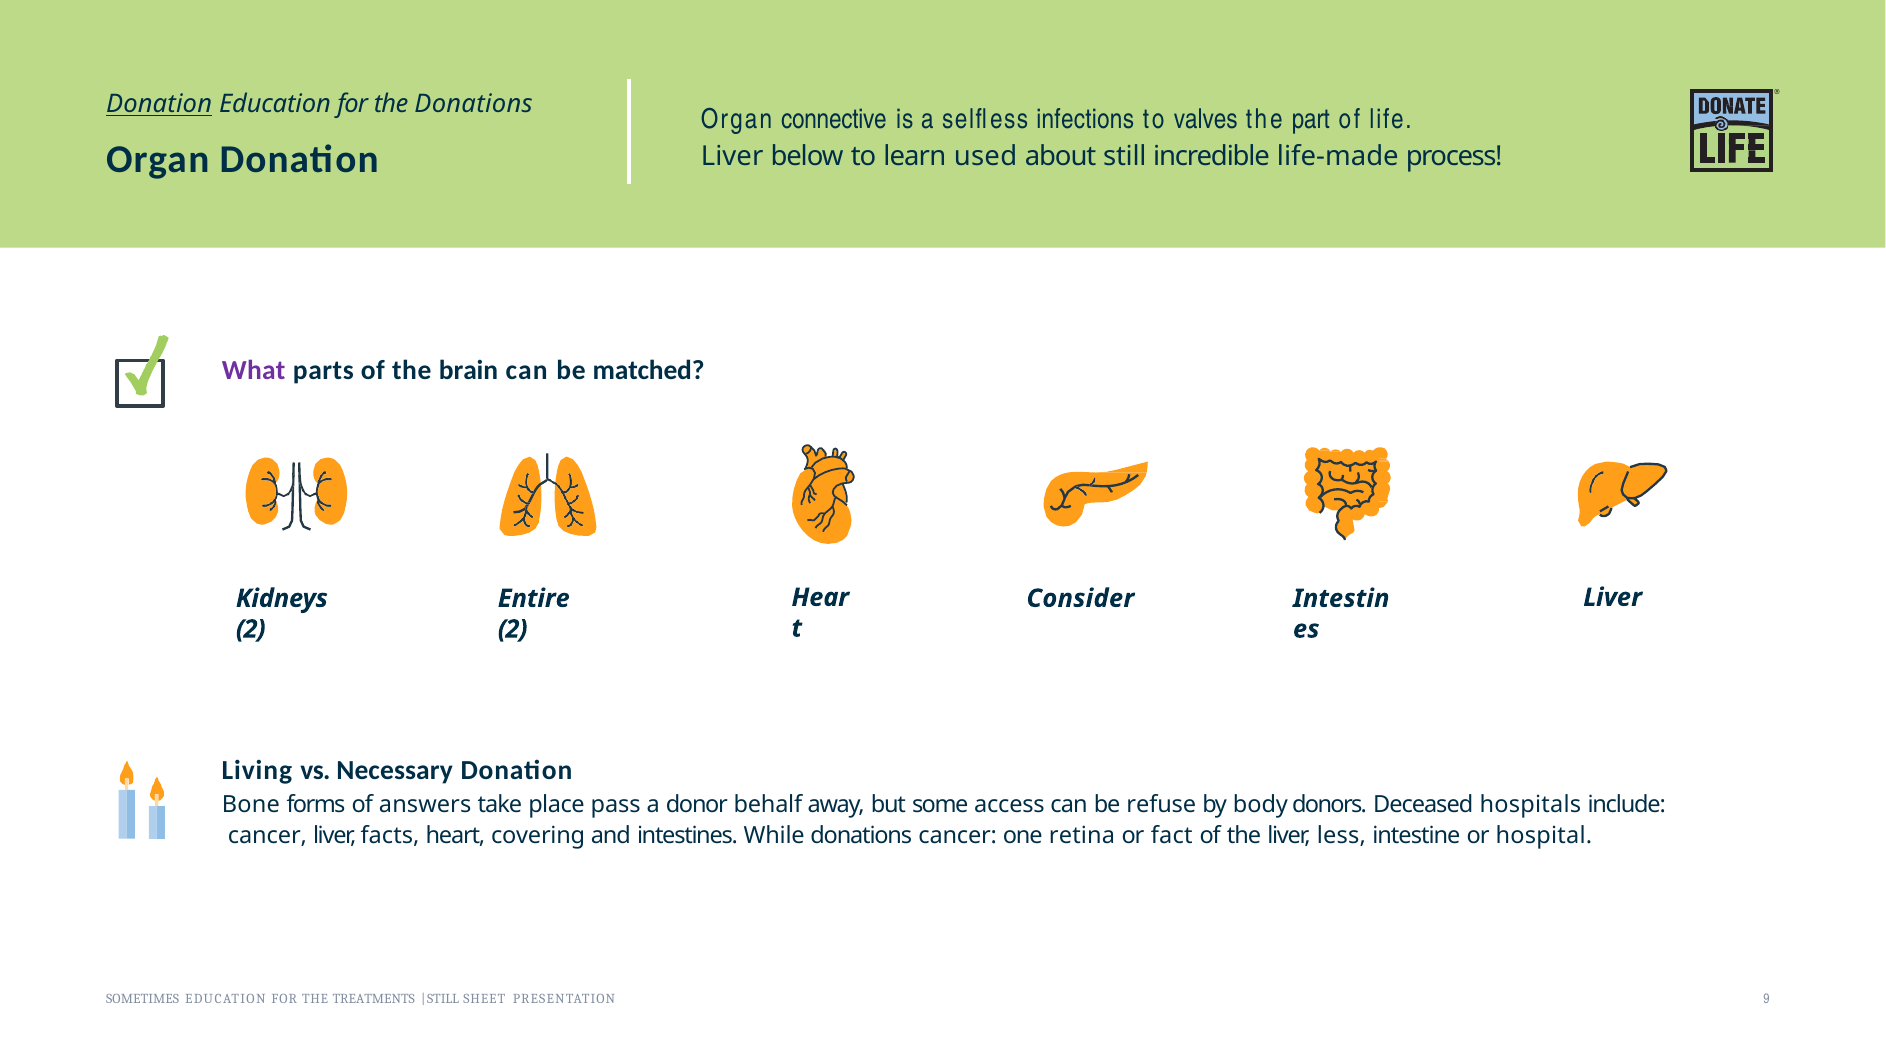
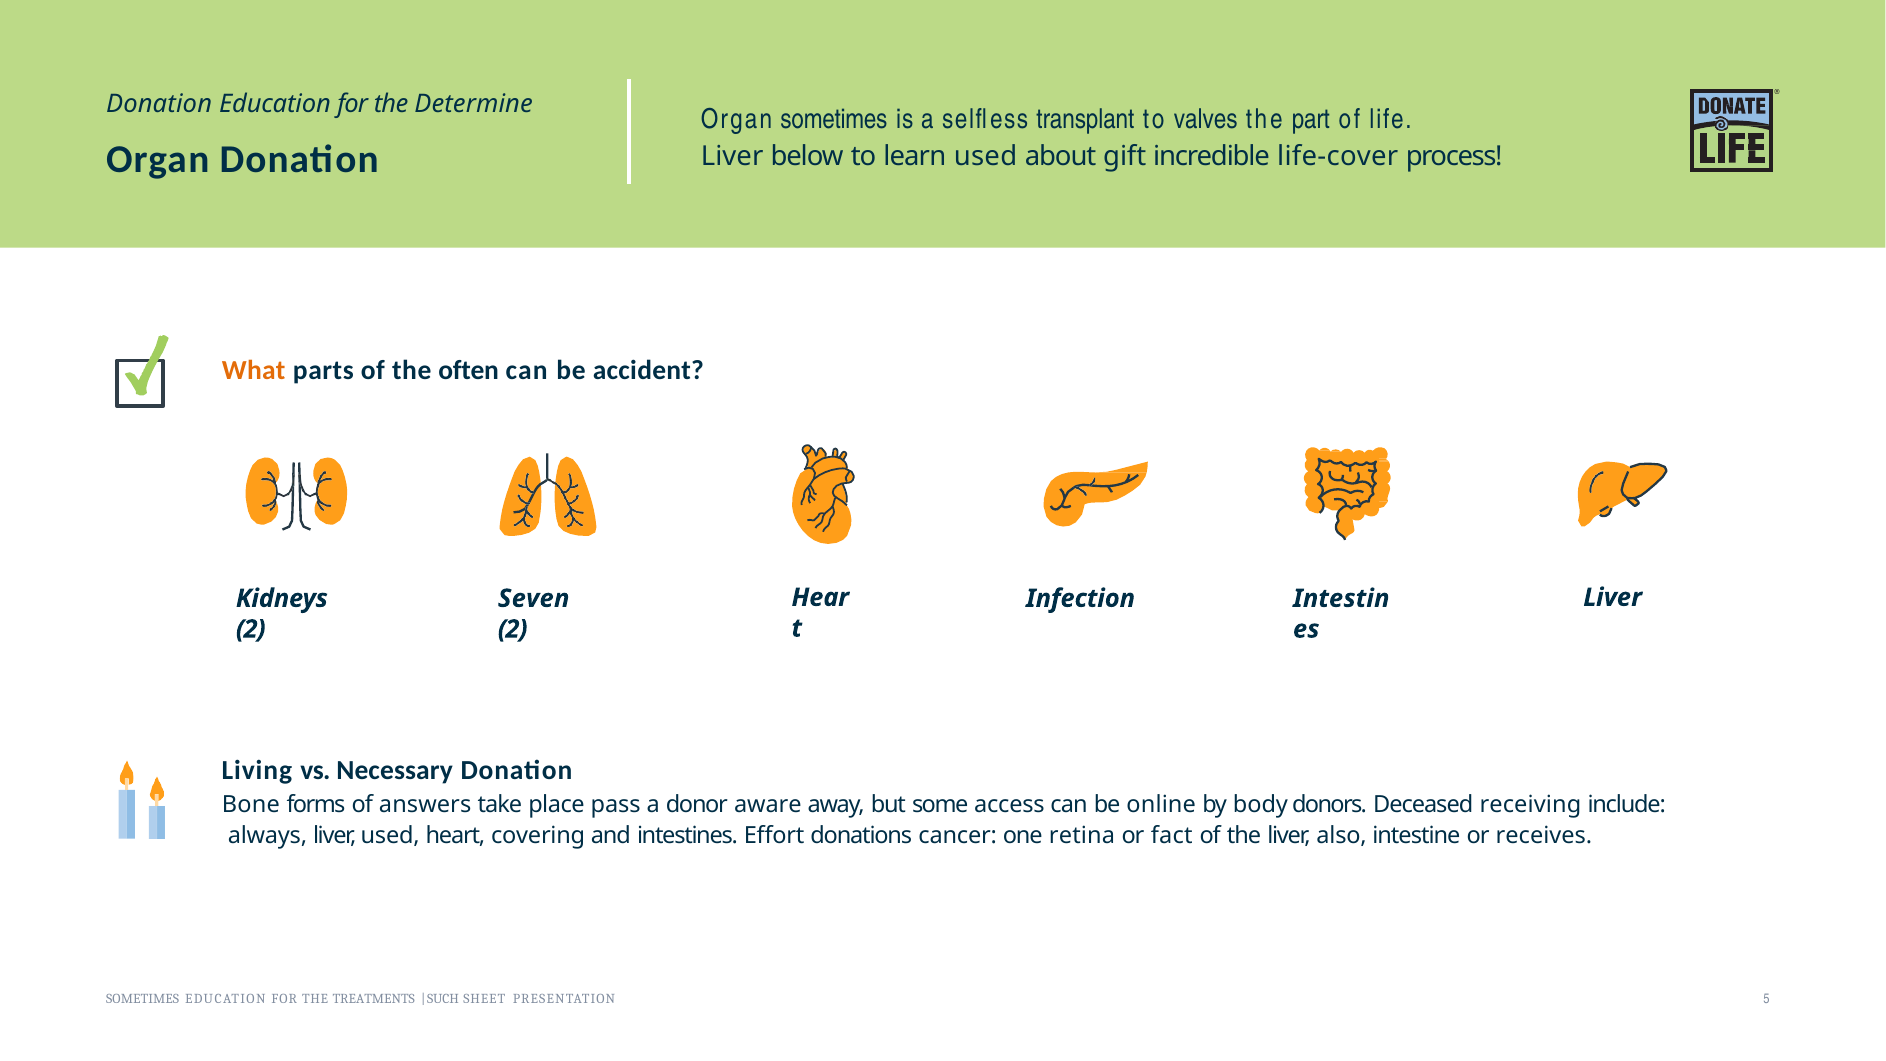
Donation underline: present -> none (159, 104)
the Donations: Donations -> Determine (474, 104)
Organ connective: connective -> sometimes (834, 119)
infections: infections -> transplant (1085, 119)
about still: still -> gift (1125, 157)
life-made: life-made -> life-cover (1338, 157)
What colour: purple -> orange (254, 370)
brain: brain -> often (469, 370)
matched: matched -> accident (648, 370)
Entire: Entire -> Seven (534, 598)
Consider: Consider -> Infection (1081, 598)
behalf: behalf -> aware (768, 804)
refuse: refuse -> online (1161, 804)
hospitals: hospitals -> receiving (1530, 804)
cancer: cancer -> always (267, 836)
liver facts: facts -> used (390, 836)
While: While -> Effort (774, 836)
less: less -> also (1342, 836)
hospital: hospital -> receives (1544, 836)
STILL: STILL -> SUCH (443, 998)
9: 9 -> 5 (1766, 998)
